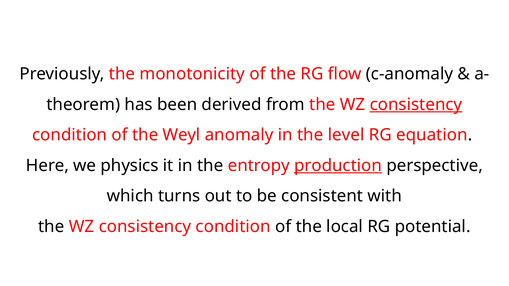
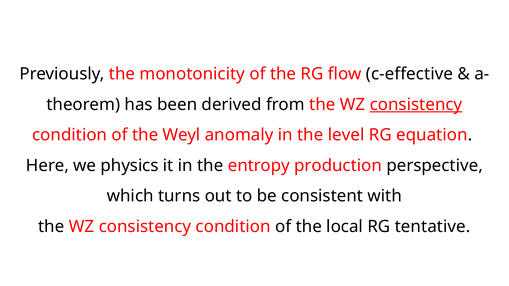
c-anomaly: c-anomaly -> c-effective (410, 74)
production underline: present -> none (338, 166)
potential: potential -> tentative (433, 227)
